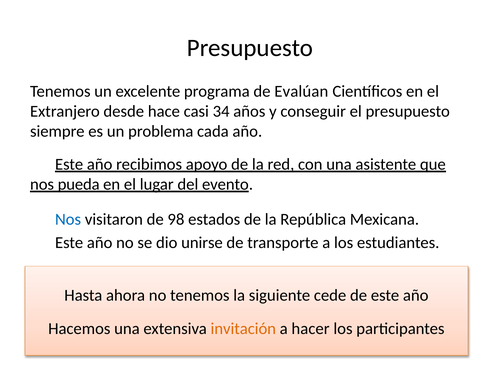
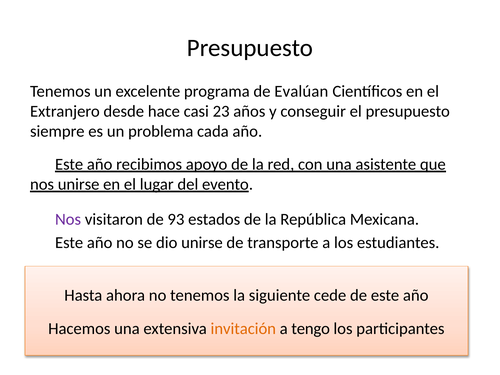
34: 34 -> 23 (221, 111)
nos pueda: pueda -> unirse (79, 184)
Nos colour: blue -> purple (68, 219)
98: 98 -> 93 (176, 219)
hacer: hacer -> tengo (311, 329)
